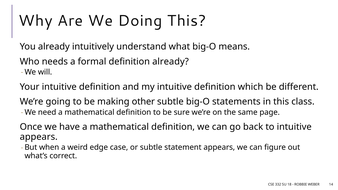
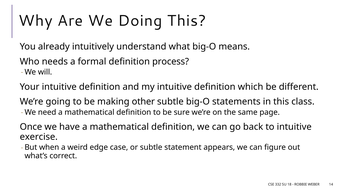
definition already: already -> process (171, 62)
appears: appears -> exercise (39, 137)
